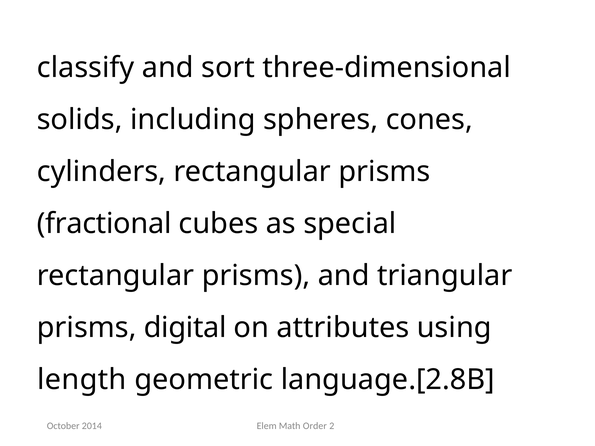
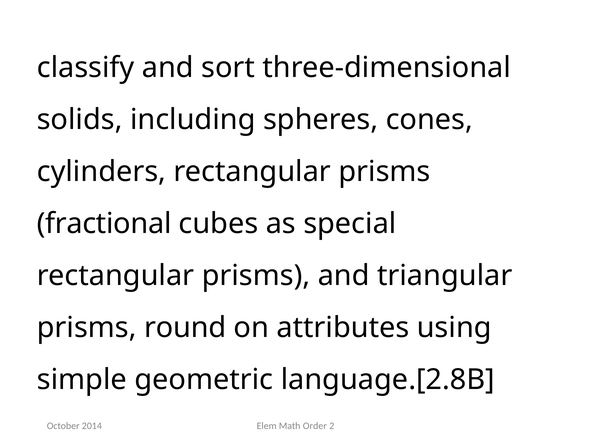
digital: digital -> round (185, 328)
length: length -> simple (82, 380)
